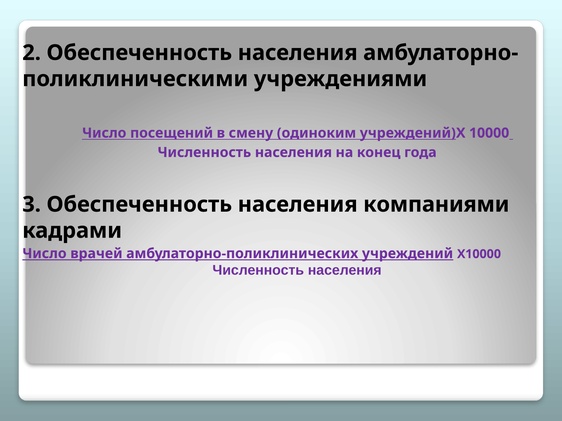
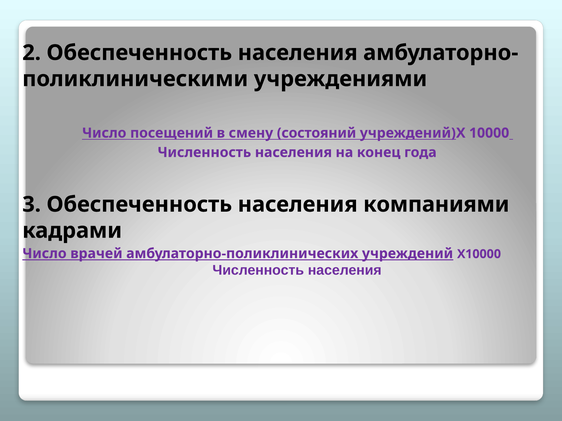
одиноким: одиноким -> состояний (317, 133)
